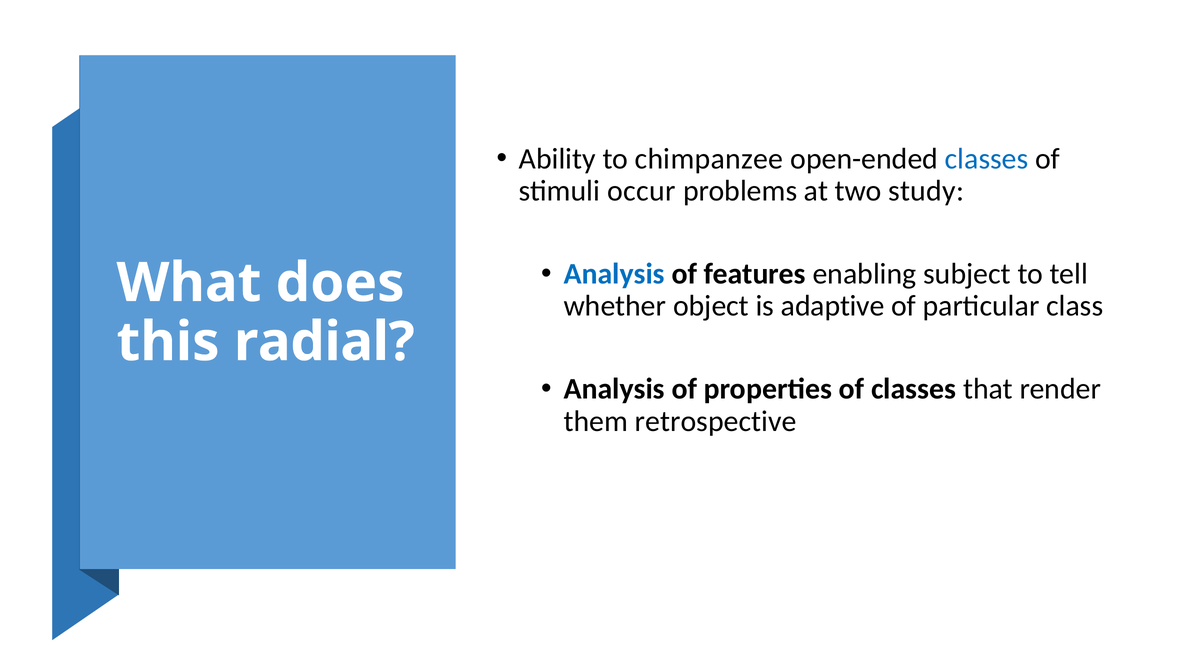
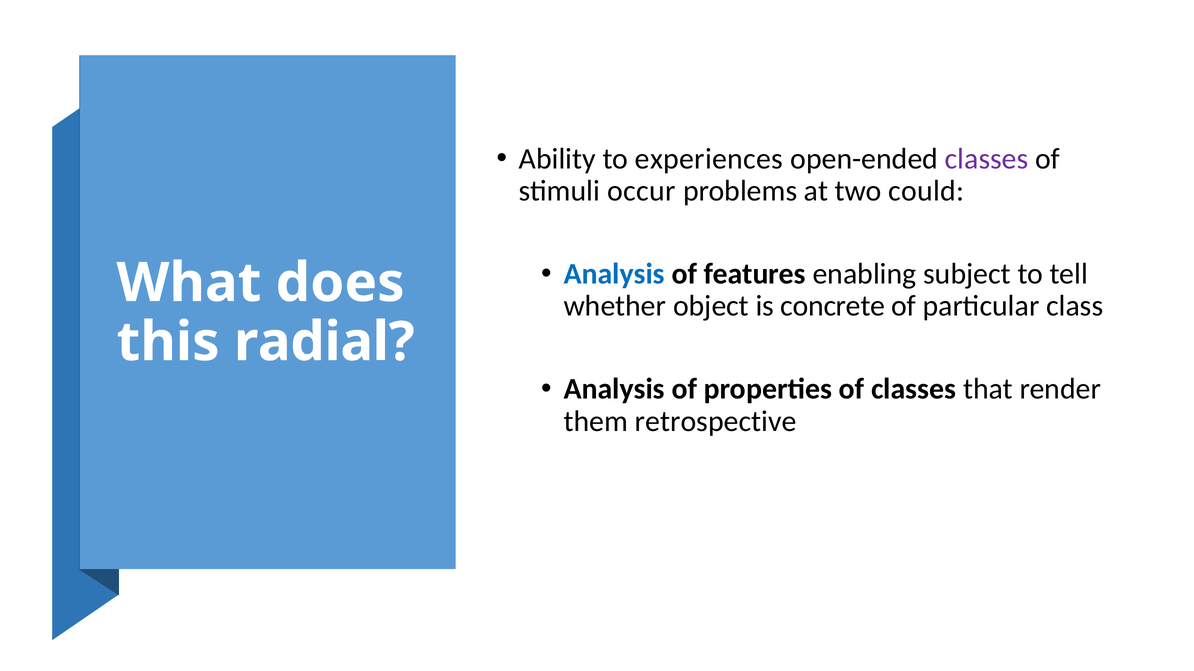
chimpanzee: chimpanzee -> experiences (709, 159)
classes colour: blue -> purple (987, 159)
study: study -> could (926, 191)
adaptive: adaptive -> concrete (833, 306)
